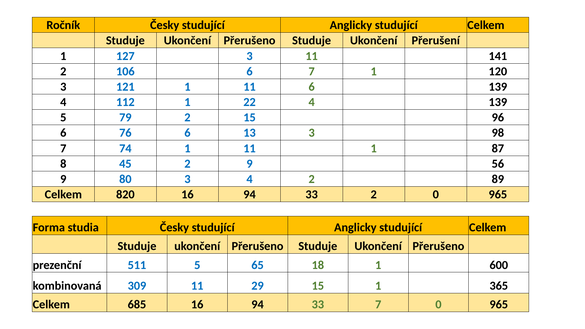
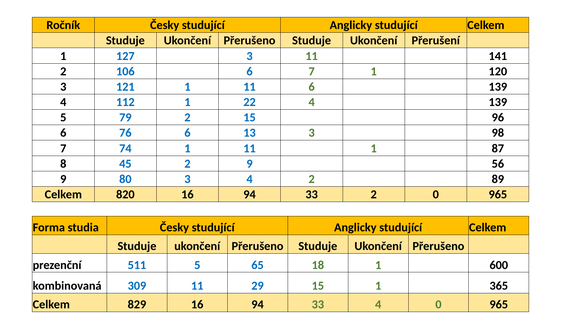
685: 685 -> 829 (137, 304)
33 7: 7 -> 4 (378, 304)
